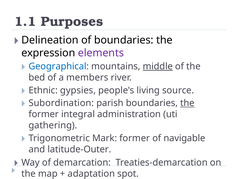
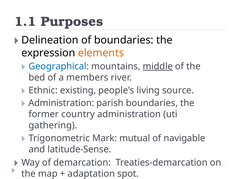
elements colour: purple -> orange (101, 53)
gypsies: gypsies -> existing (78, 90)
Subordination: Subordination -> Administration (61, 103)
the underline: present -> none (187, 103)
integral: integral -> country (78, 114)
Mark former: former -> mutual (135, 138)
latitude-Outer: latitude-Outer -> latitude-Sense (79, 149)
